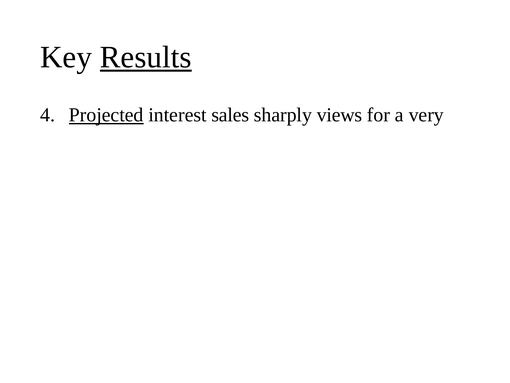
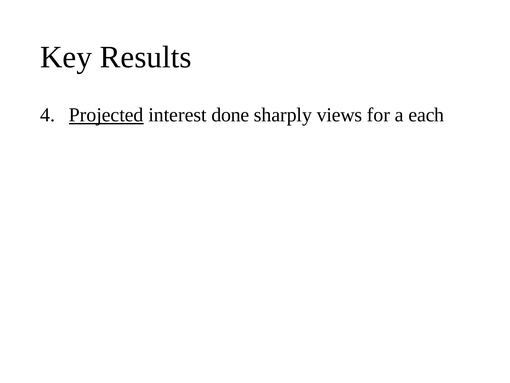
Results underline: present -> none (146, 57)
sales: sales -> done (230, 115)
very: very -> each (426, 115)
